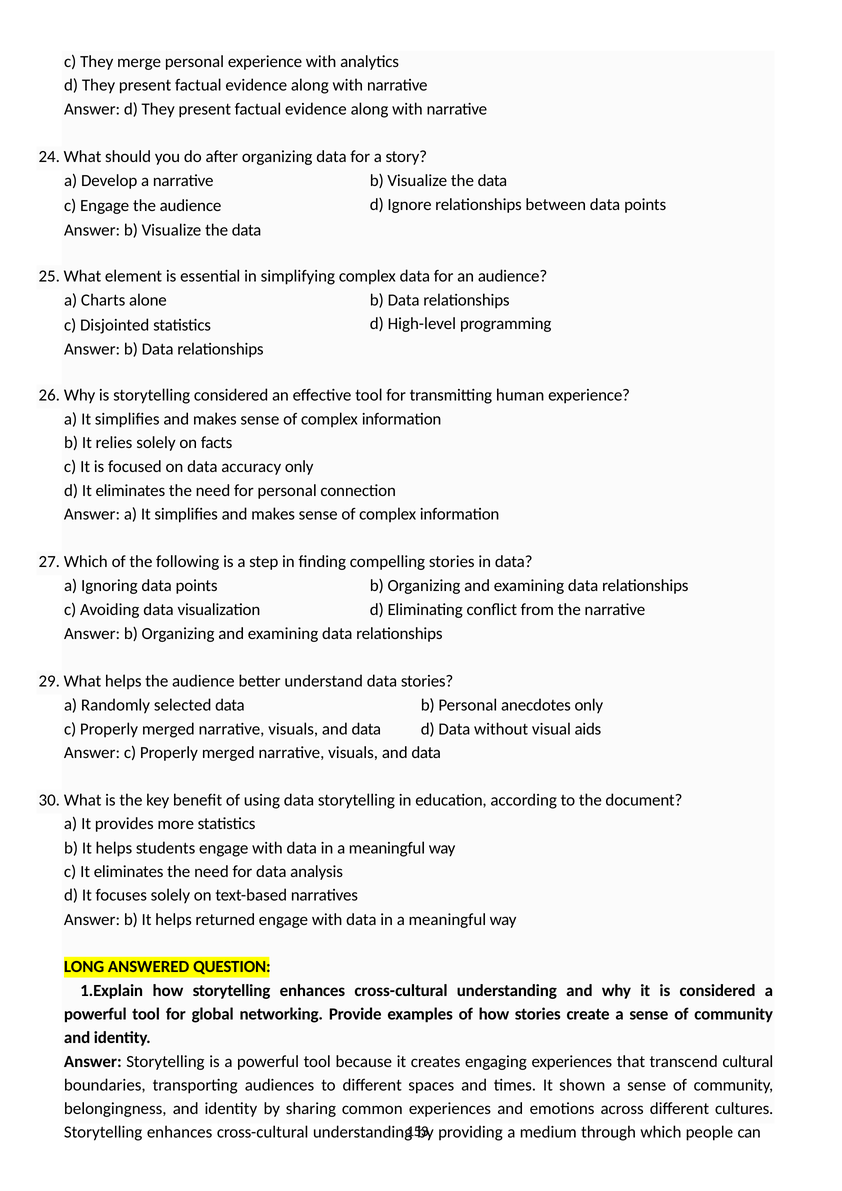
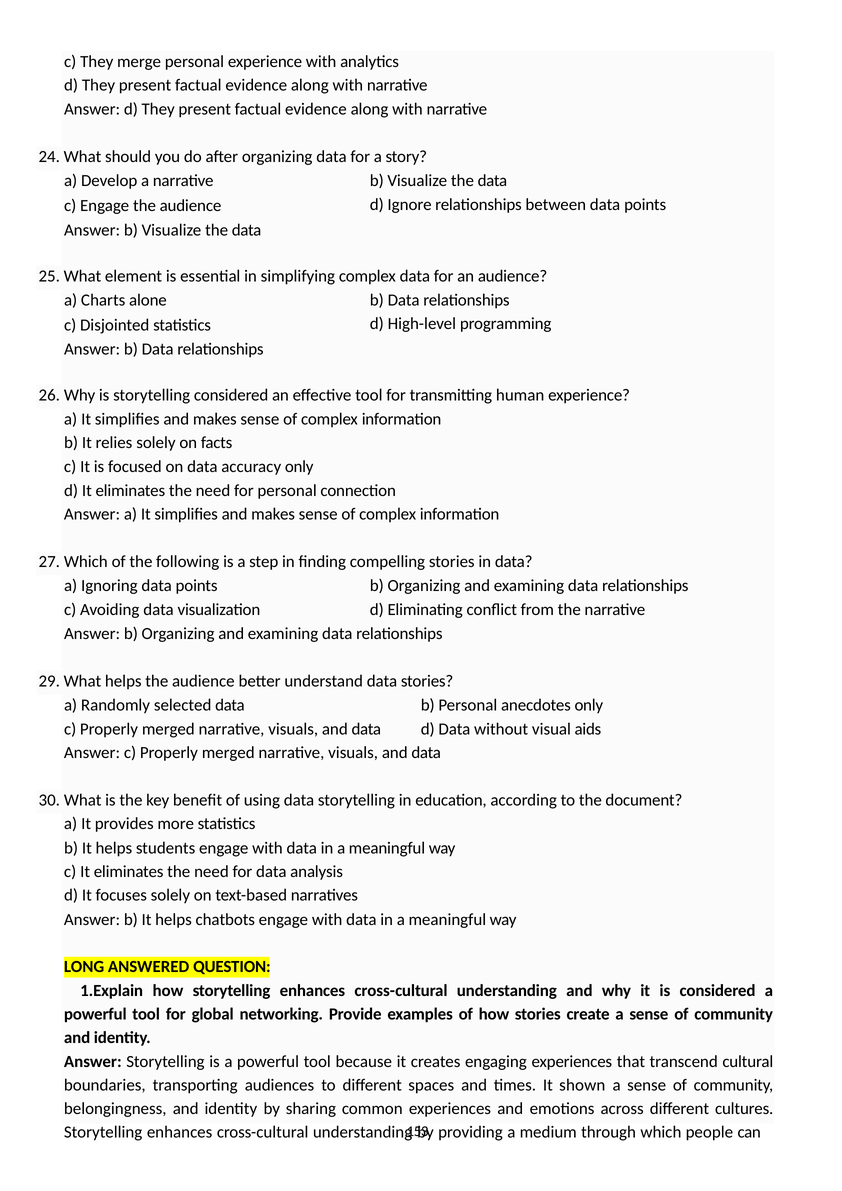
returned: returned -> chatbots (225, 920)
